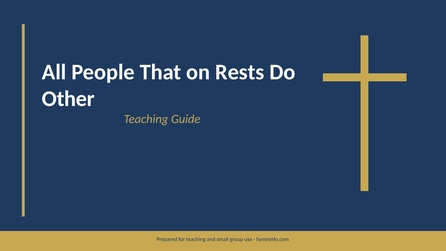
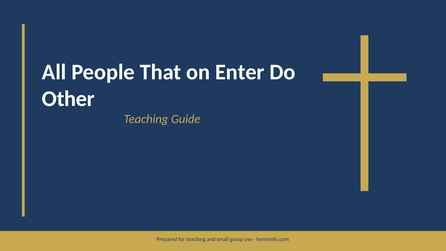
Rests: Rests -> Enter (240, 72)
